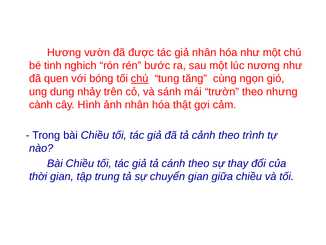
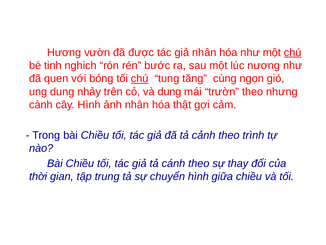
chú underline: none -> present (293, 52)
và sánh: sánh -> dung (169, 92)
chuyển gian: gian -> hình (198, 176)
